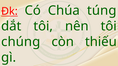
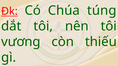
chúng: chúng -> vương (21, 42)
